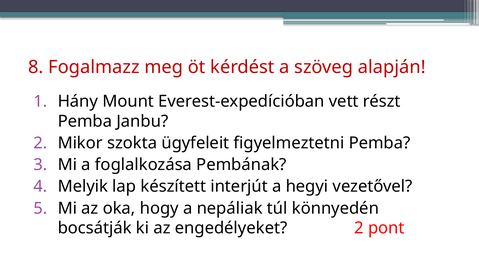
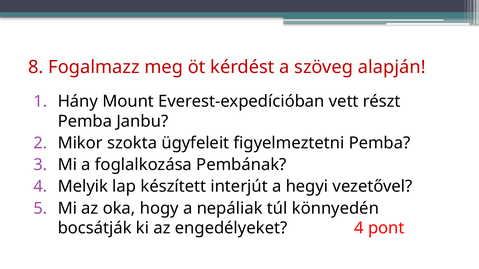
engedélyeket 2: 2 -> 4 (359, 228)
